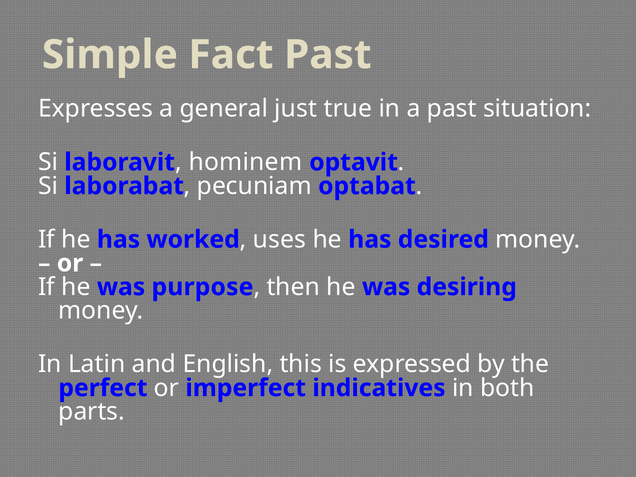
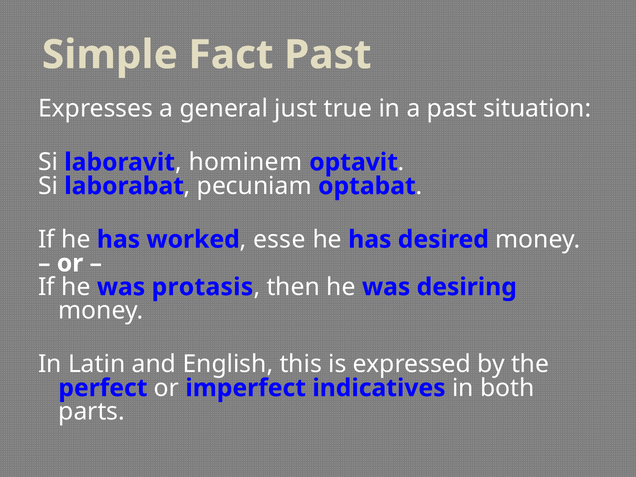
uses: uses -> esse (279, 240)
purpose: purpose -> protasis (202, 287)
